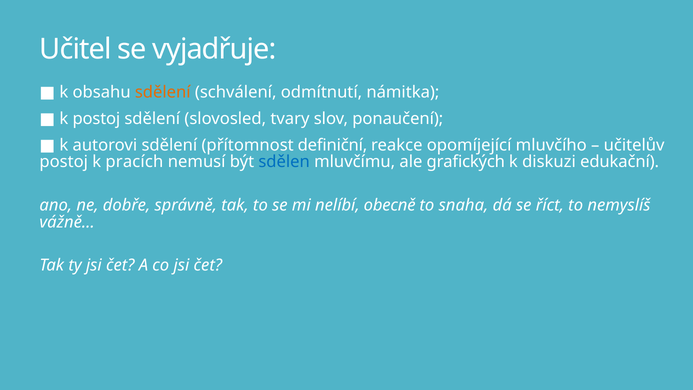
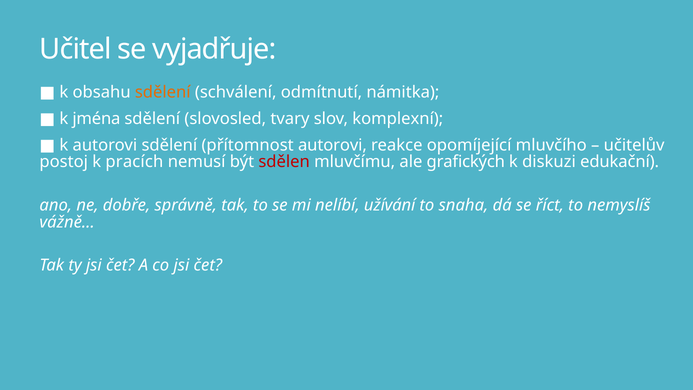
k postoj: postoj -> jména (96, 119)
ponaučení: ponaučení -> komplexní (398, 119)
přítomnost definiční: definiční -> autorovi (332, 145)
sdělen colour: blue -> red (284, 162)
obecně: obecně -> užívání (390, 205)
